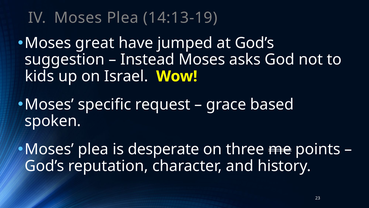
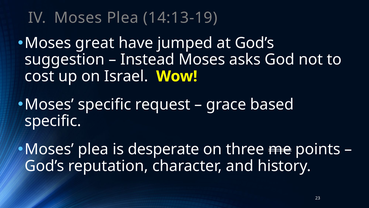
kids: kids -> cost (40, 76)
spoken: spoken -> specific (53, 121)
